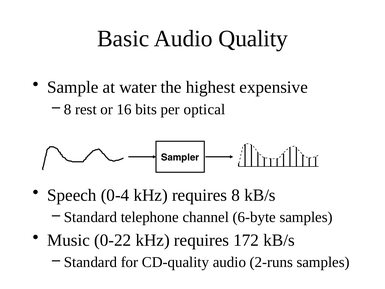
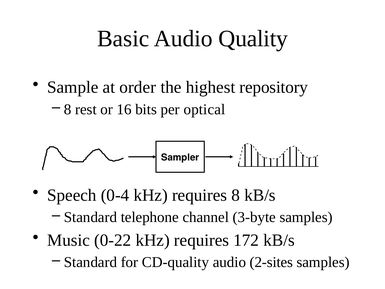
water: water -> order (138, 87)
expensive: expensive -> repository (274, 87)
6-byte: 6-byte -> 3-byte (254, 217)
2-runs: 2-runs -> 2-sites (271, 262)
